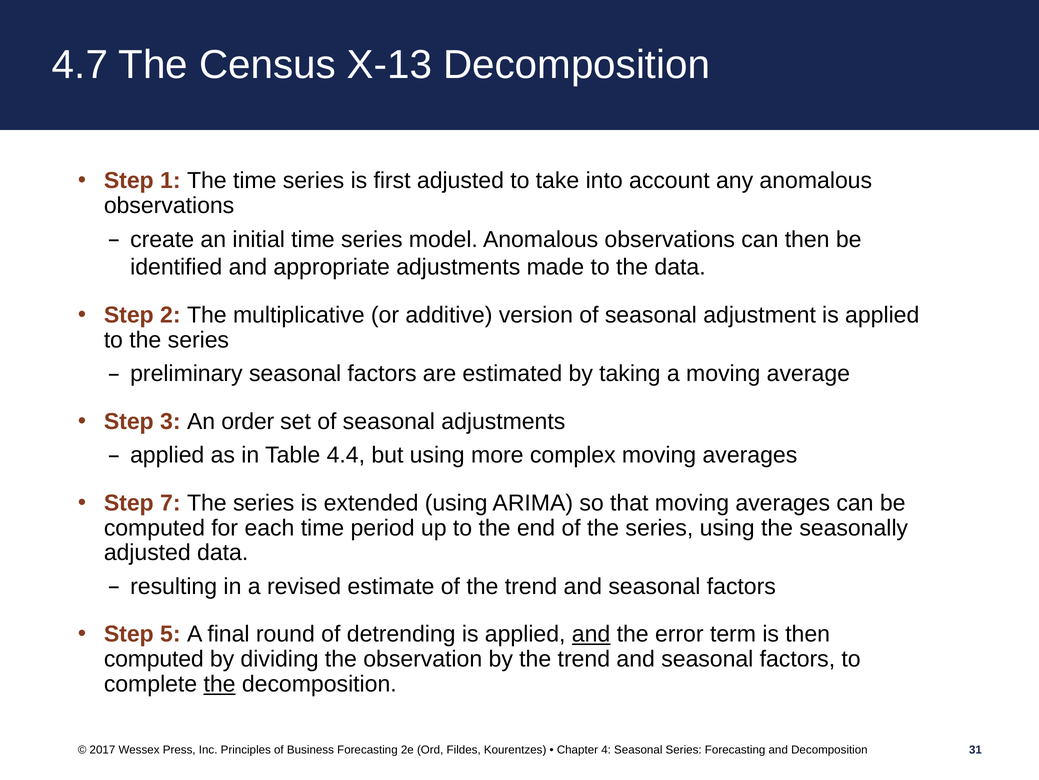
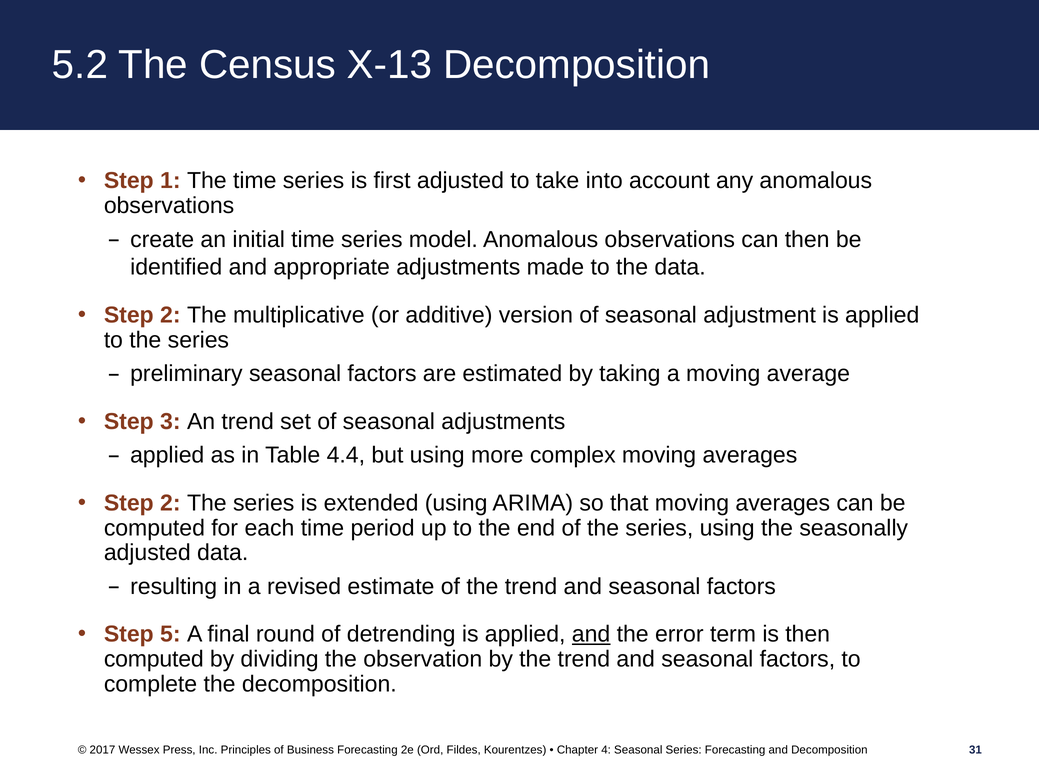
4.7: 4.7 -> 5.2 (80, 65)
An order: order -> trend (248, 421)
7: 7 -> 2 (170, 502)
the underline: present -> none (220, 684)
